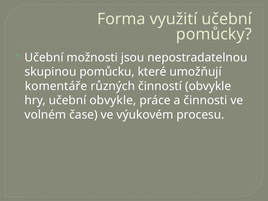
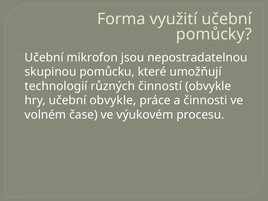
možnosti: možnosti -> mikrofon (92, 58)
komentáře: komentáře -> technologií (56, 86)
